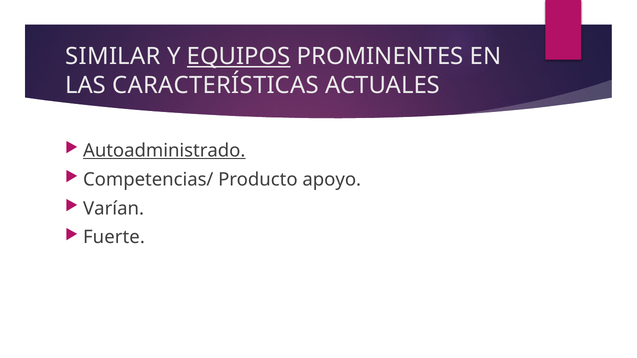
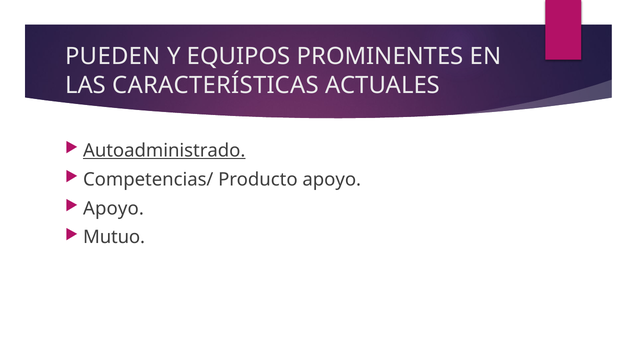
SIMILAR: SIMILAR -> PUEDEN (113, 57)
EQUIPOS underline: present -> none (239, 57)
Varían: Varían -> Apoyo (113, 209)
Fuerte: Fuerte -> Mutuo (114, 237)
